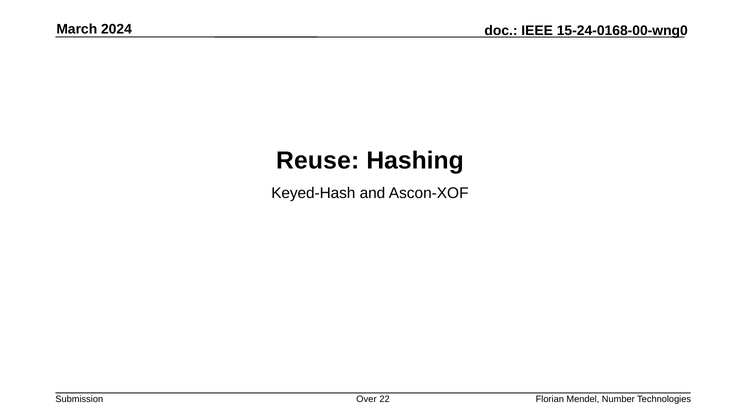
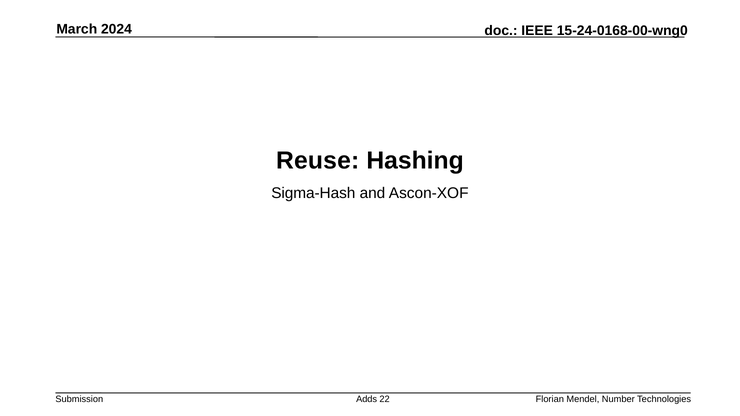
Keyed-Hash: Keyed-Hash -> Sigma-Hash (313, 194)
Over: Over -> Adds (367, 399)
